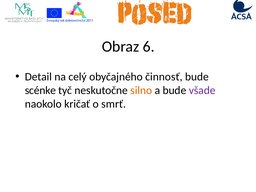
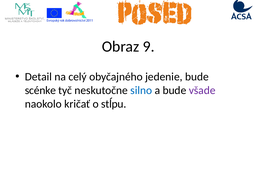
6: 6 -> 9 (149, 47)
činnosť: činnosť -> jedenie (164, 77)
silno colour: orange -> blue (141, 90)
smrť: smrť -> stĺpu (114, 104)
